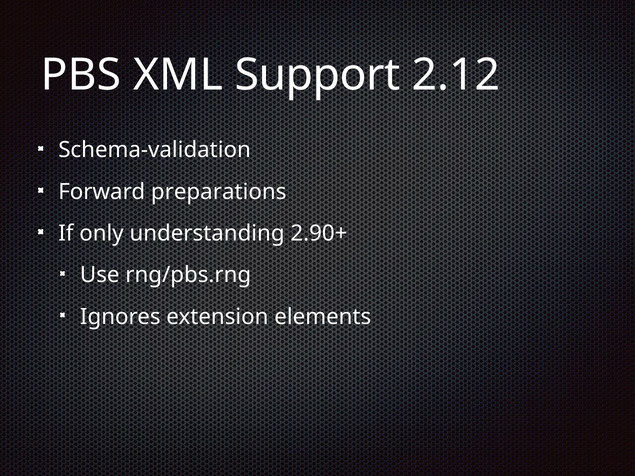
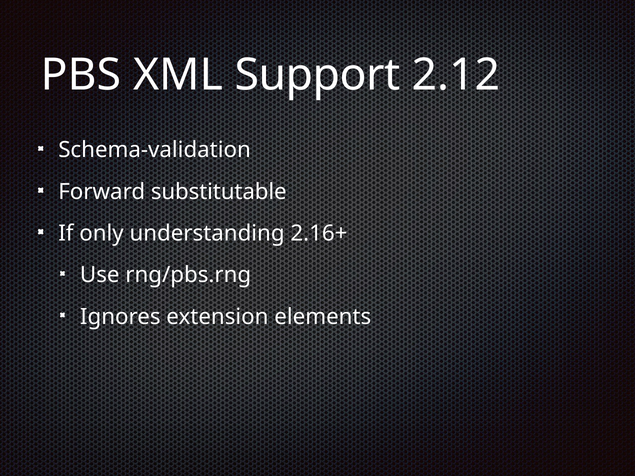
preparations: preparations -> substitutable (219, 192)
2.90+: 2.90+ -> 2.16+ (319, 234)
